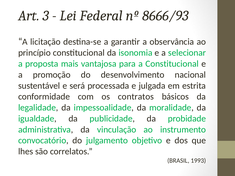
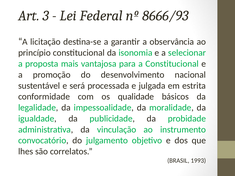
contratos: contratos -> qualidade (136, 97)
